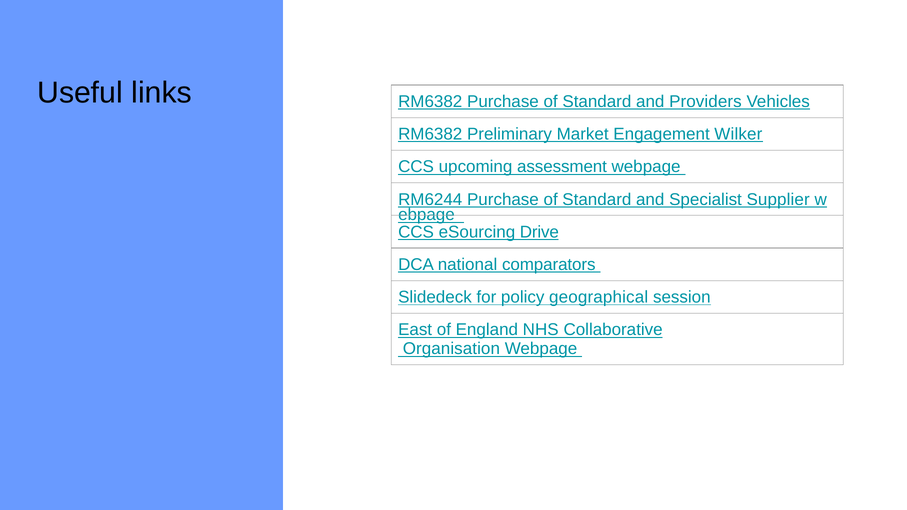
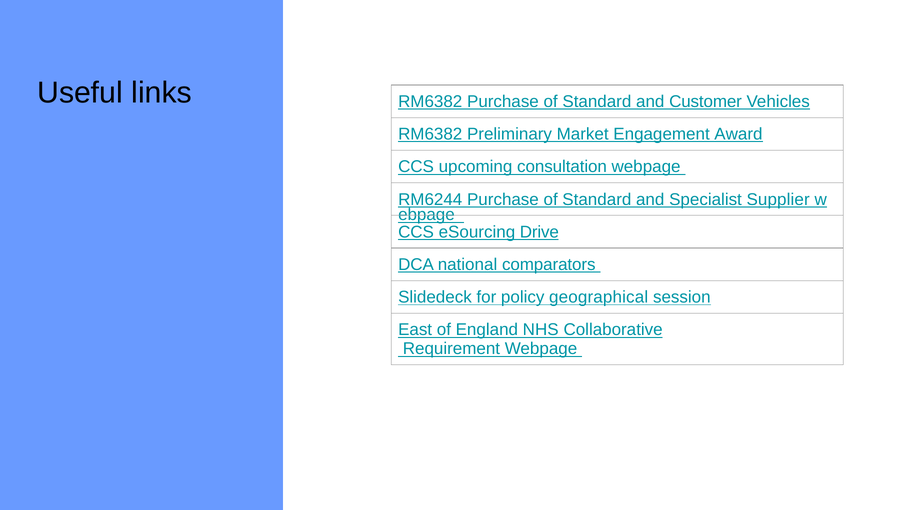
Providers: Providers -> Customer (706, 102)
Wilker: Wilker -> Award (738, 134)
assessment: assessment -> consultation (562, 167)
Organisation: Organisation -> Requirement (451, 349)
